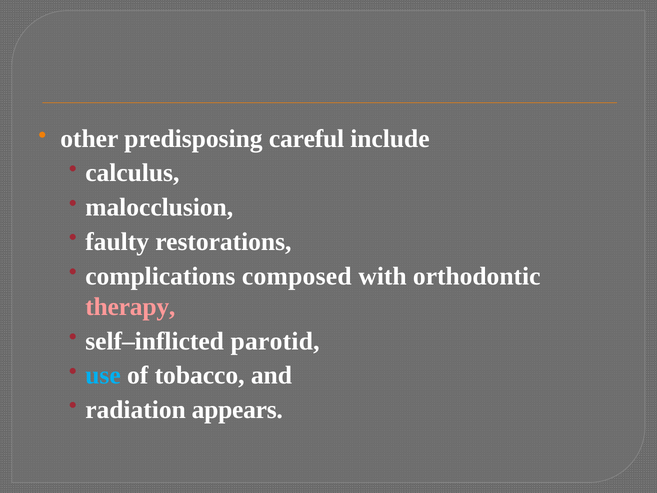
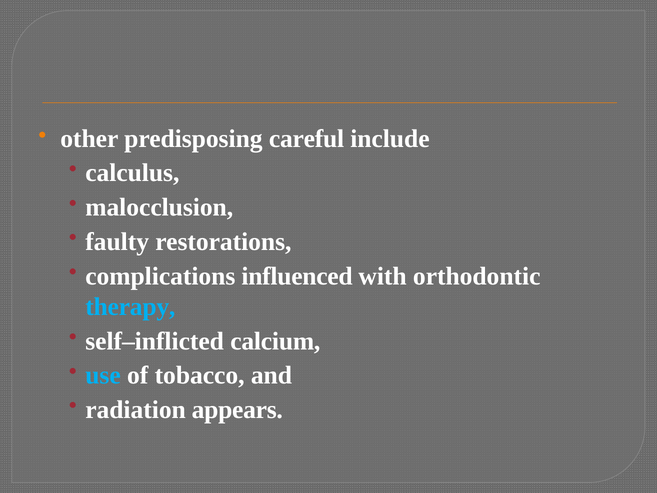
composed: composed -> influenced (297, 276)
therapy colour: pink -> light blue (130, 307)
parotid: parotid -> calcium (275, 341)
